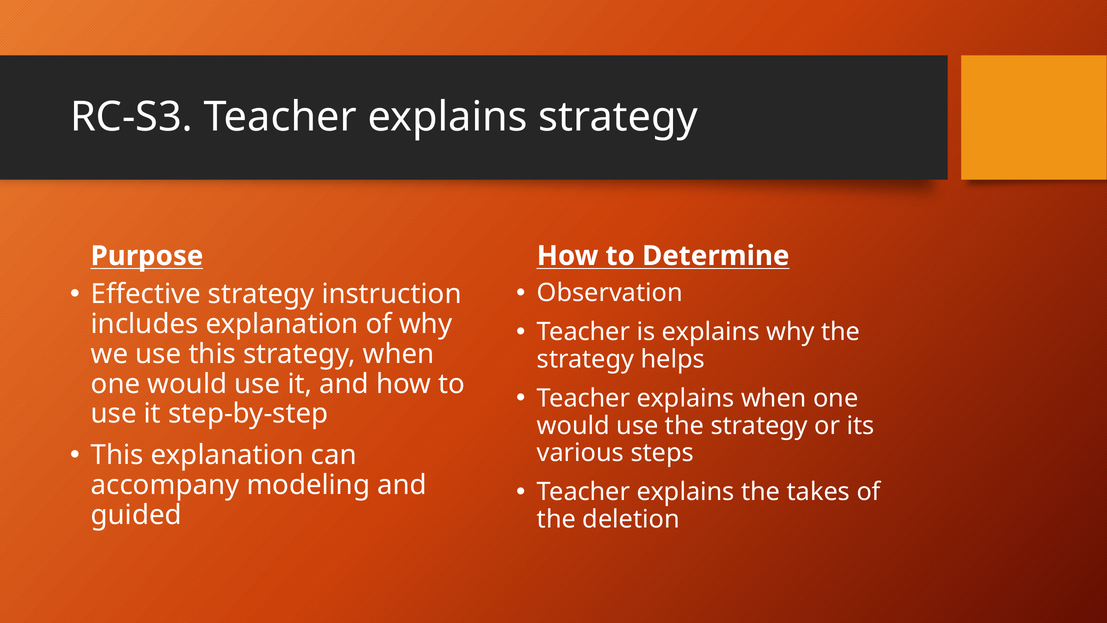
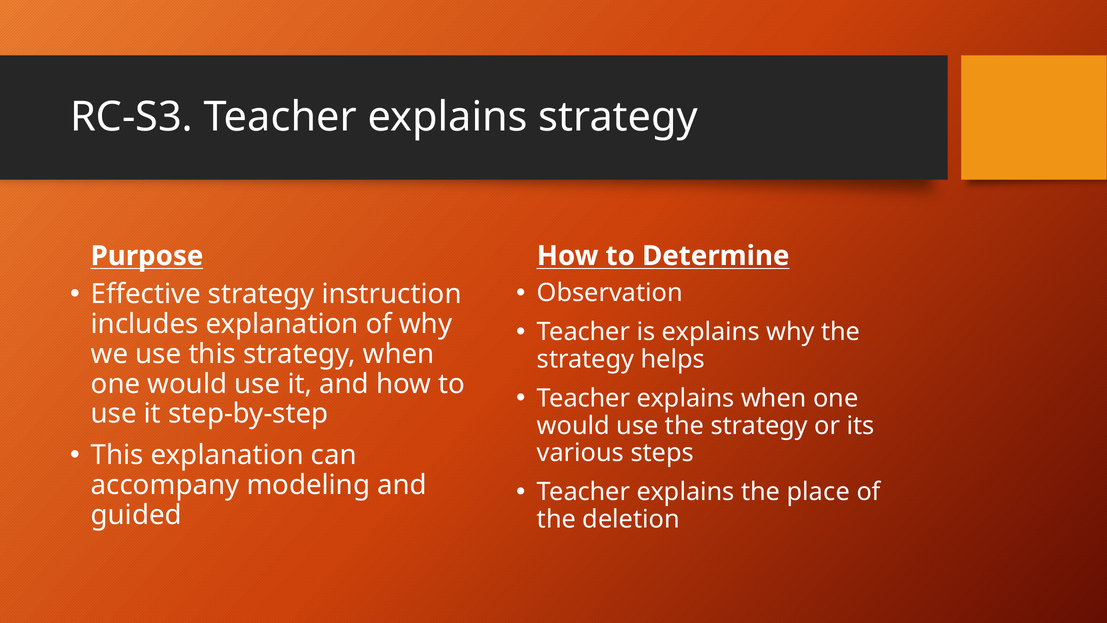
takes: takes -> place (818, 492)
